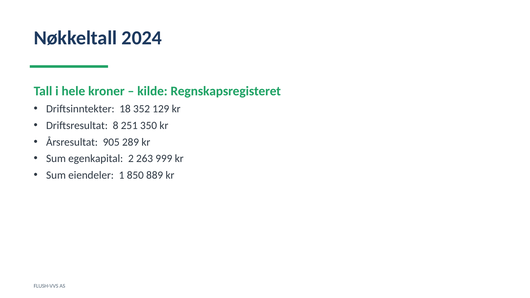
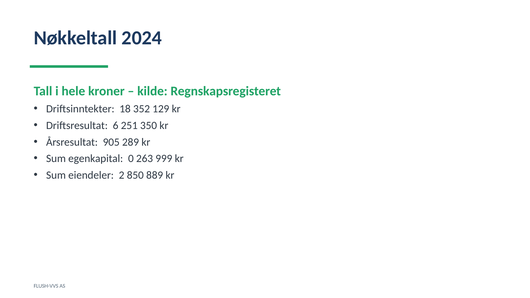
8: 8 -> 6 (116, 126)
2: 2 -> 0 (131, 159)
1: 1 -> 2 (122, 175)
